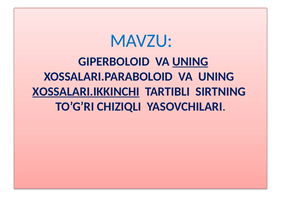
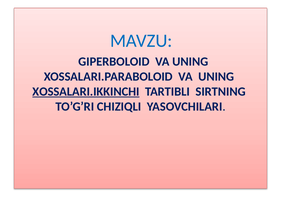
UNING underline: present -> none (190, 62)
